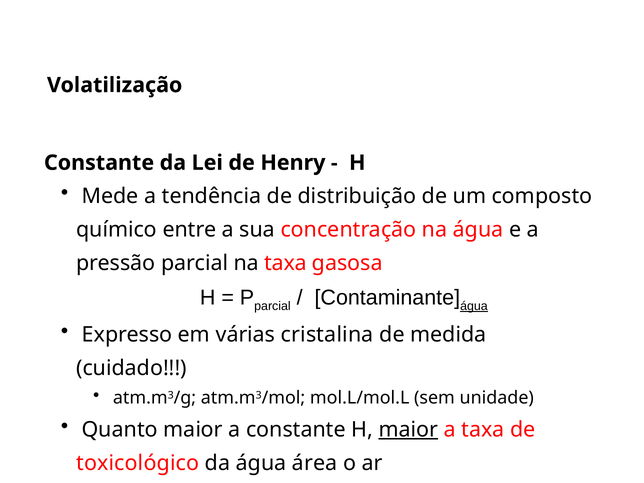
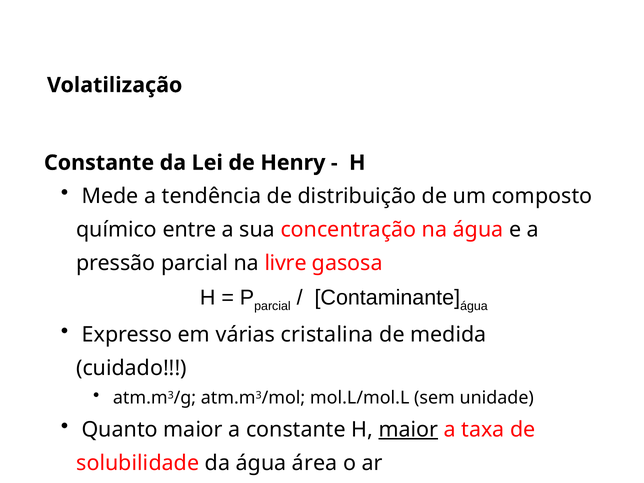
na taxa: taxa -> livre (286, 263)
água underline: present -> none (474, 306)
toxicológico: toxicológico -> solubilidade (138, 463)
